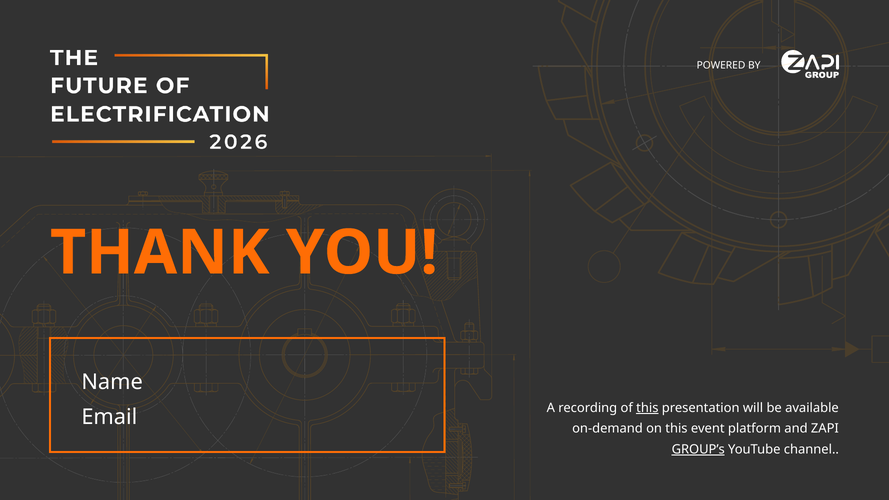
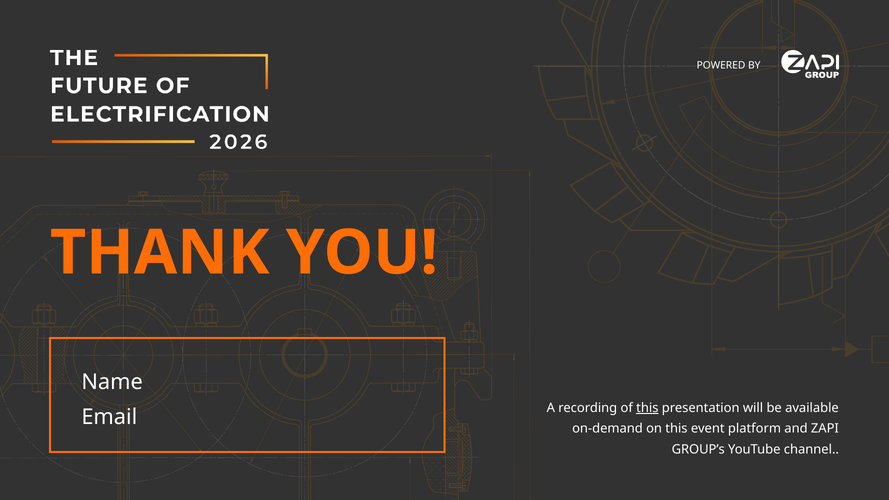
GROUP’s underline: present -> none (698, 449)
